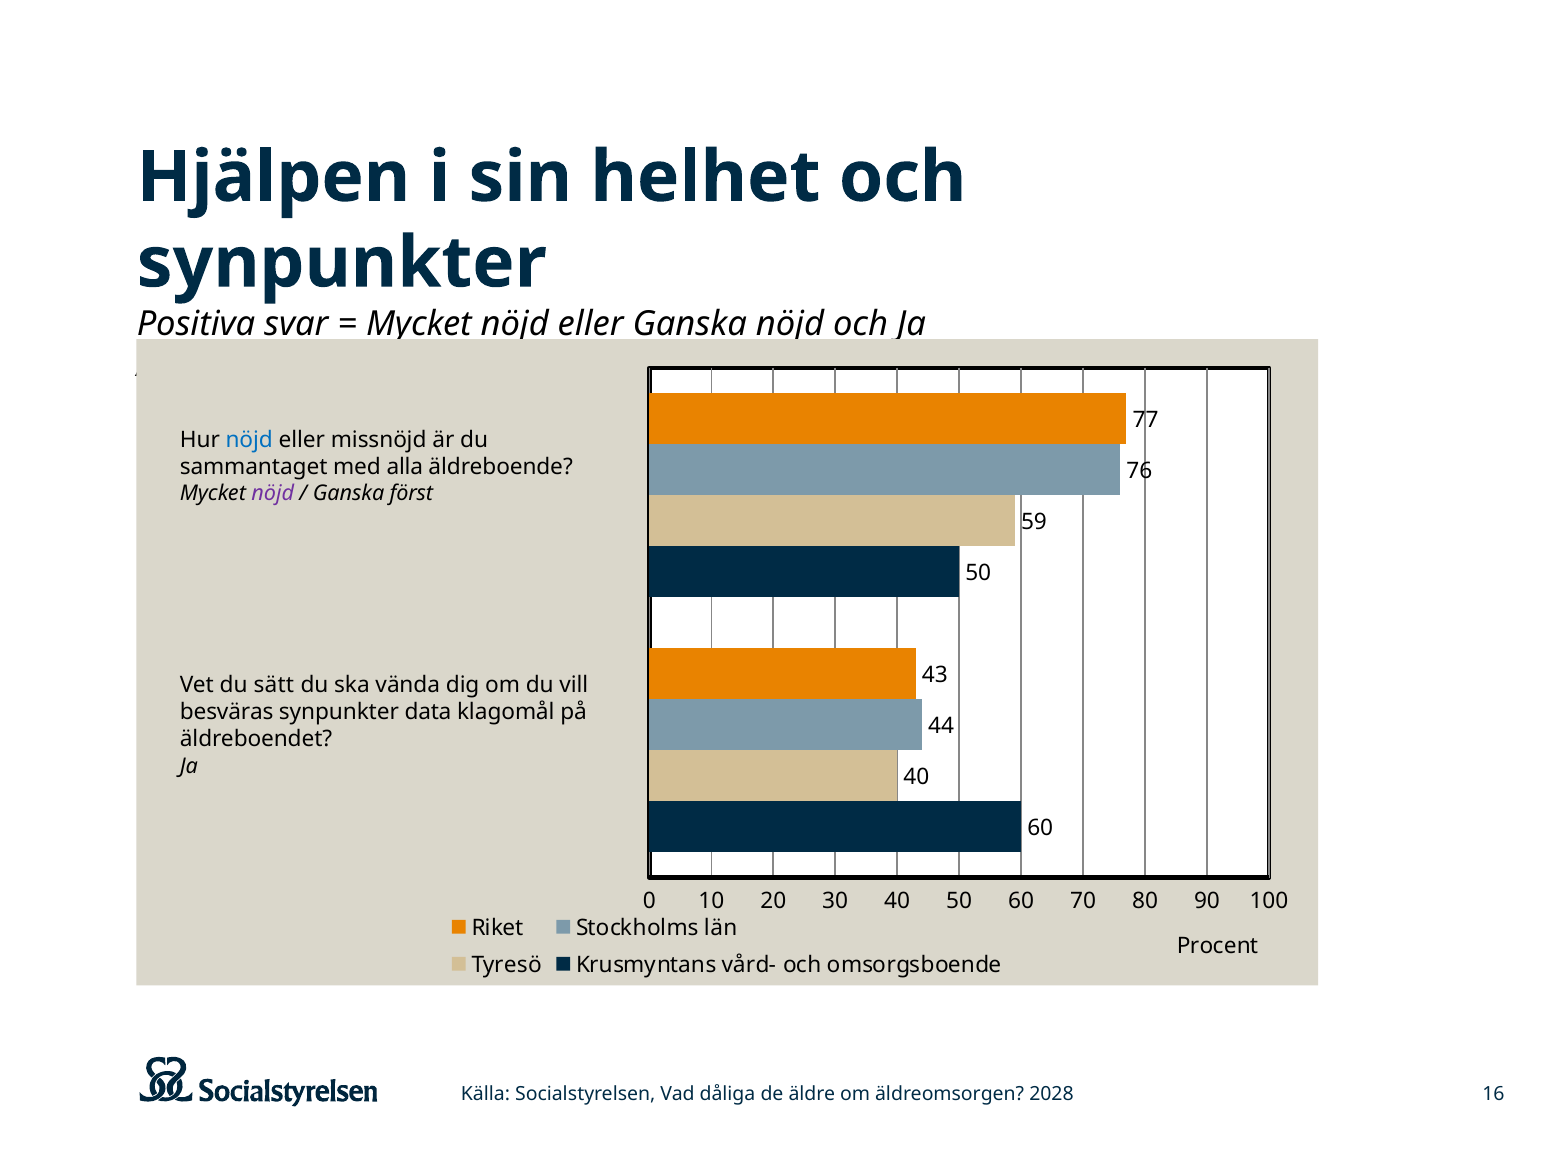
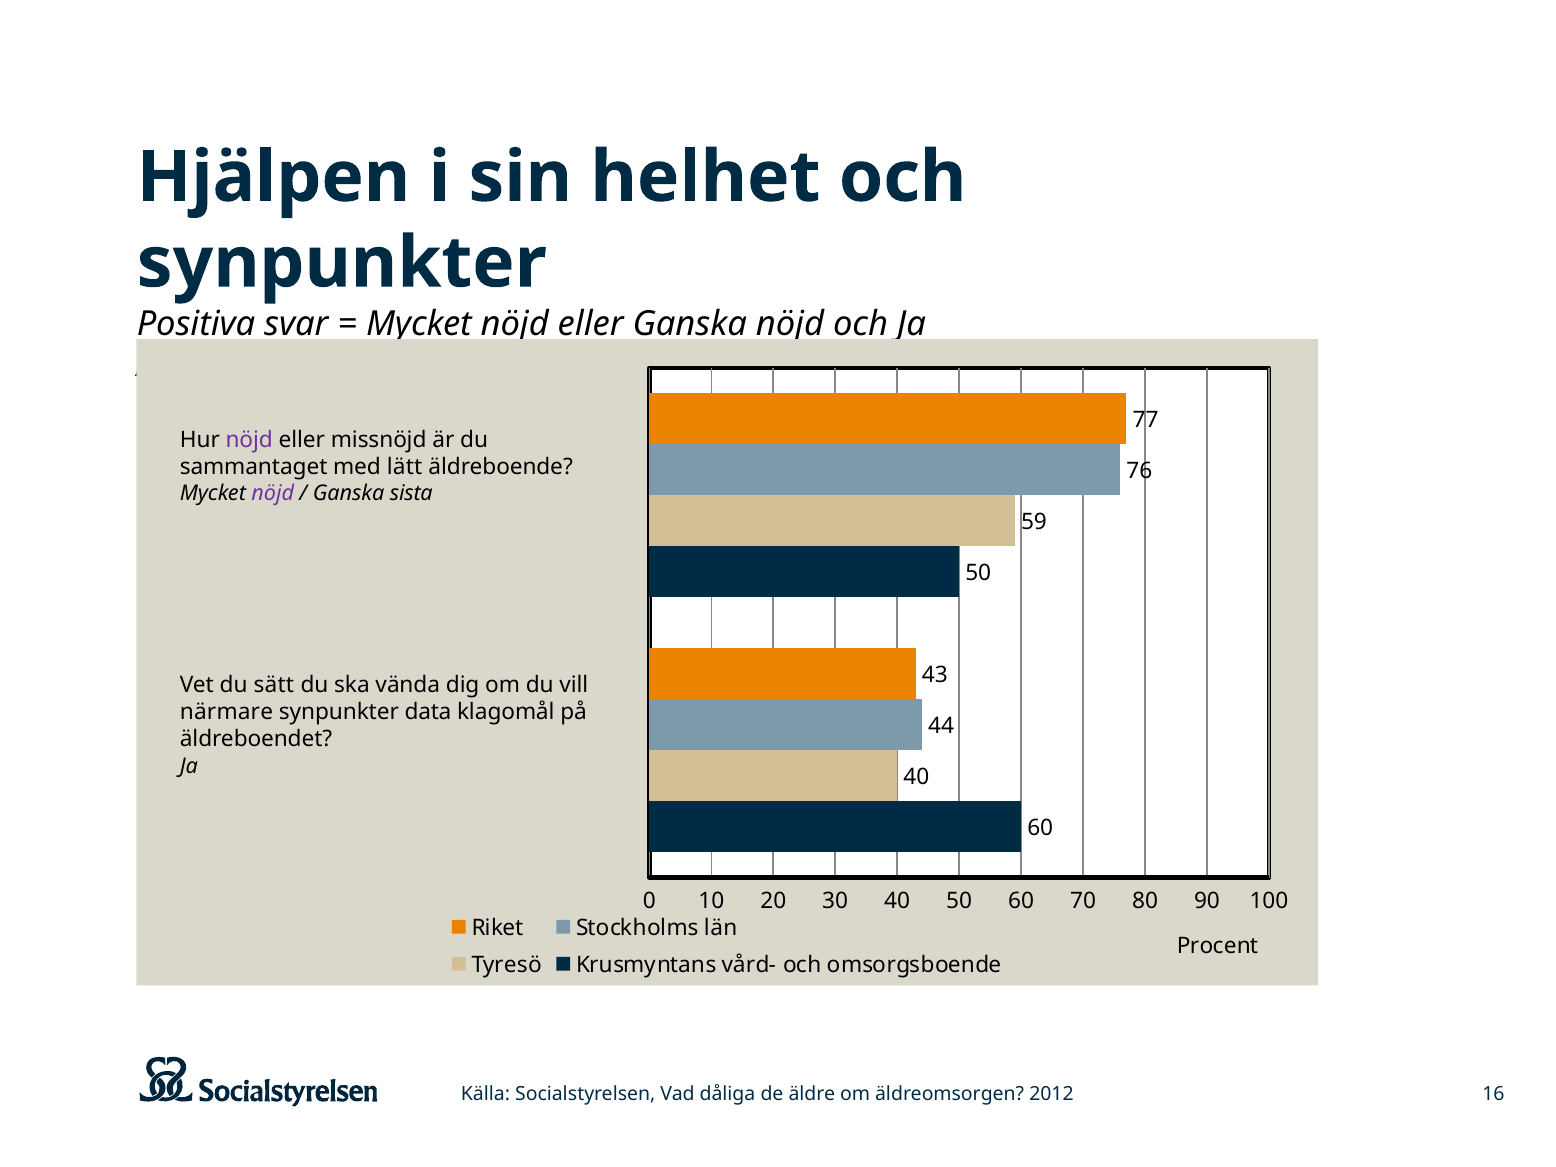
nöjd colour: blue -> purple (249, 440)
alla: alla -> lätt (405, 467)
först: först -> sista (411, 493)
besväras: besväras -> närmare (226, 712)
2028: 2028 -> 2012 (1052, 1094)
